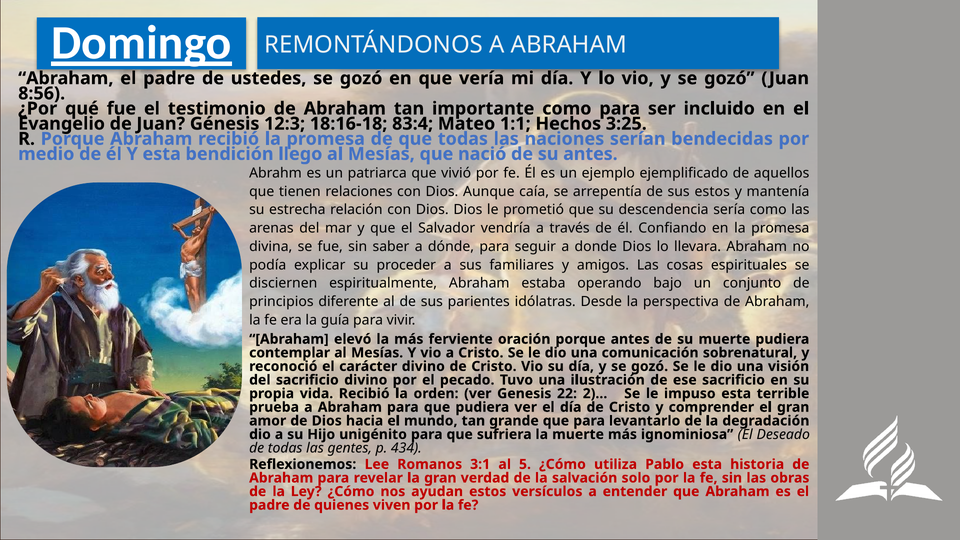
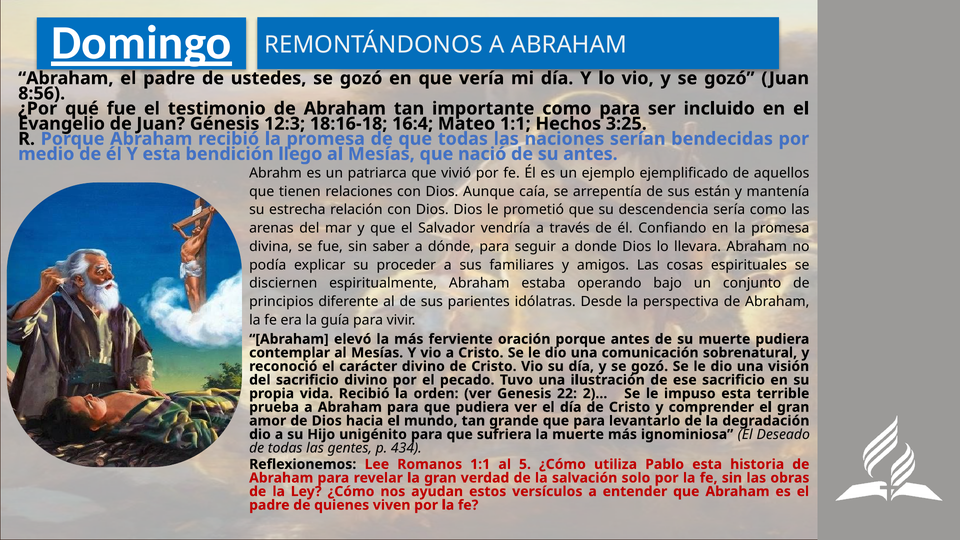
83:4: 83:4 -> 16:4 (413, 124)
sus estos: estos -> están (712, 191)
Romanos 3:1: 3:1 -> 1:1 (480, 464)
